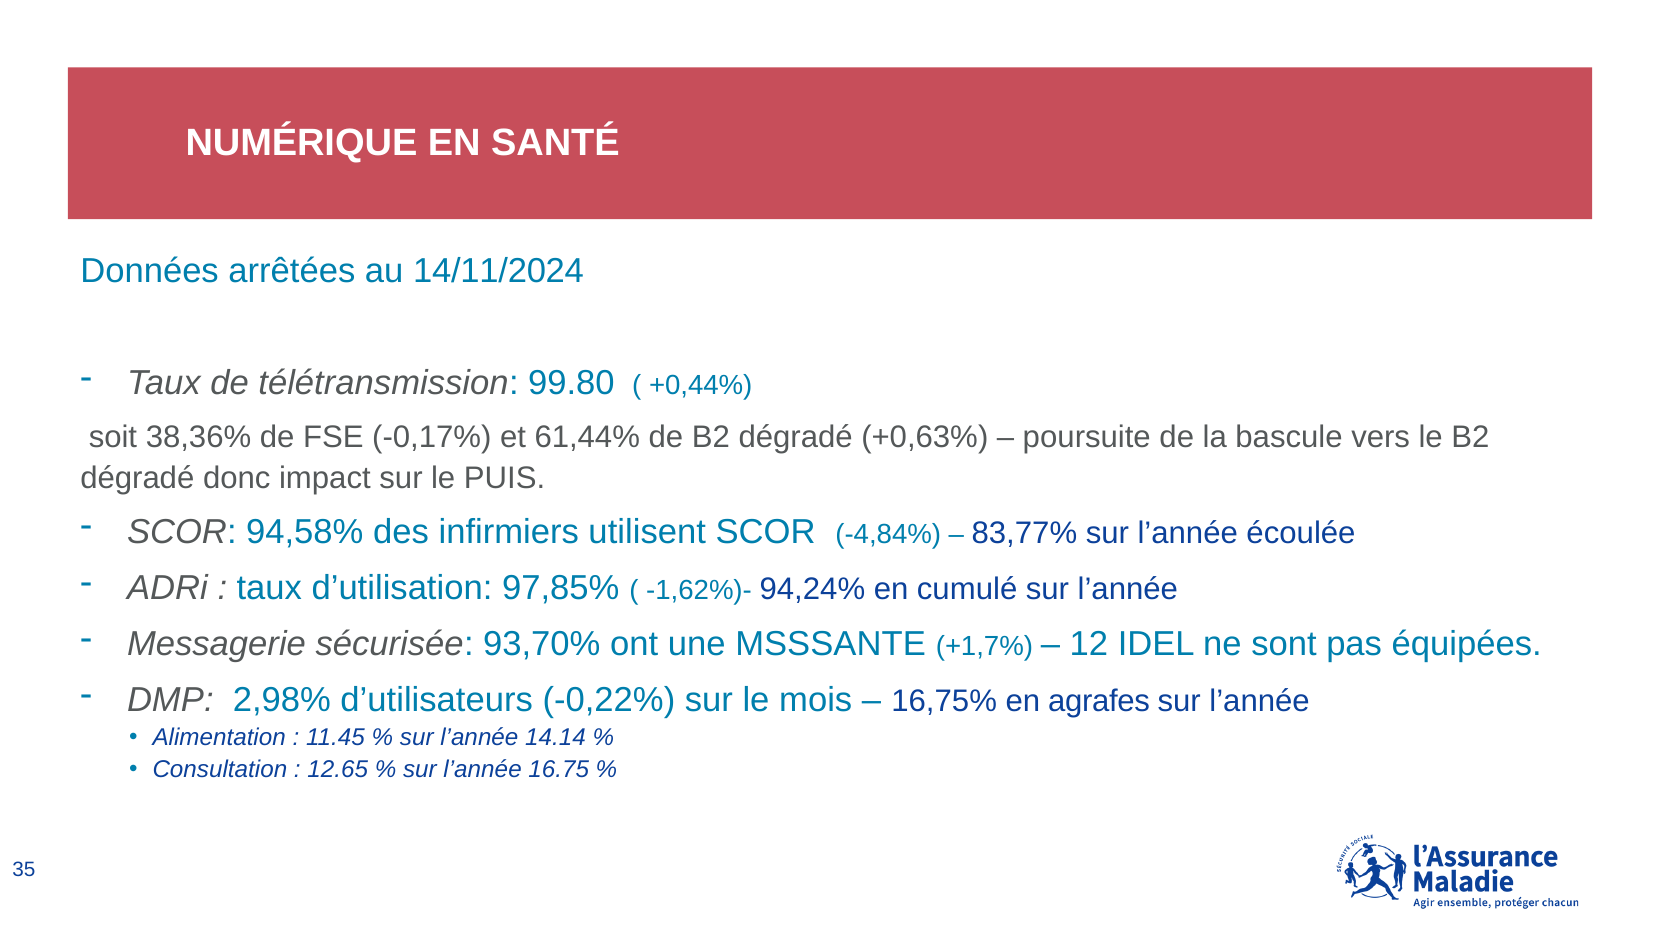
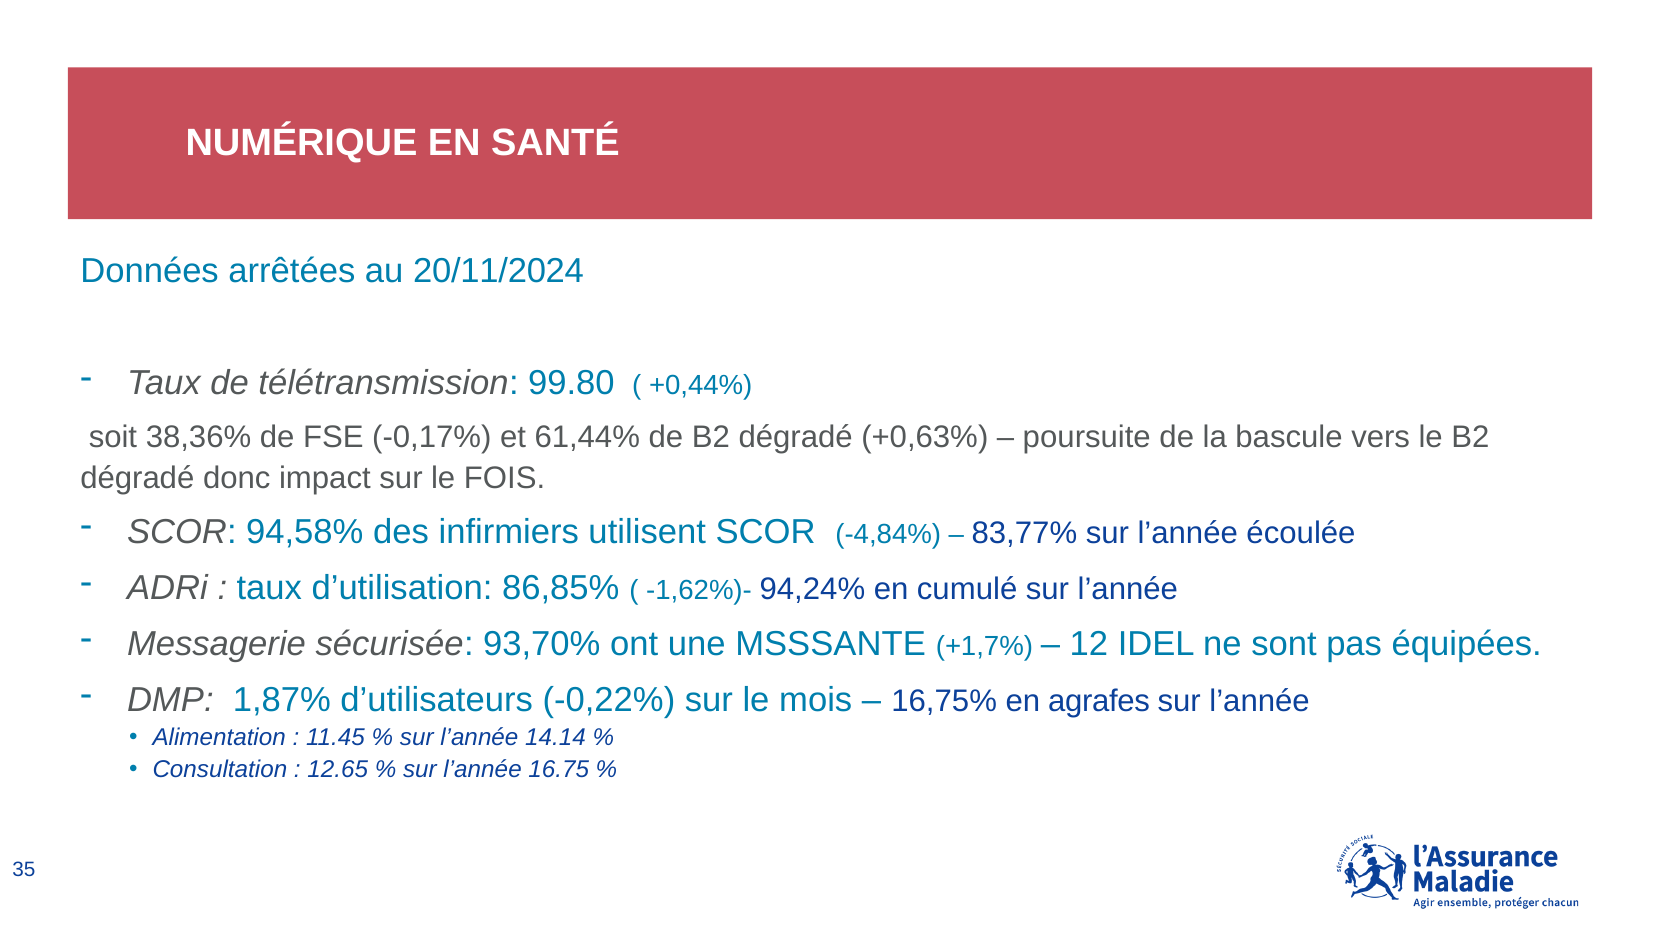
14/11/2024: 14/11/2024 -> 20/11/2024 (499, 271)
PUIS: PUIS -> FOIS (505, 478)
97,85%: 97,85% -> 86,85% (561, 588)
2,98%: 2,98% -> 1,87% (282, 700)
